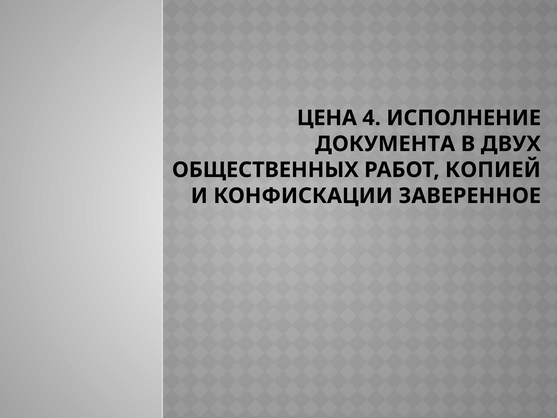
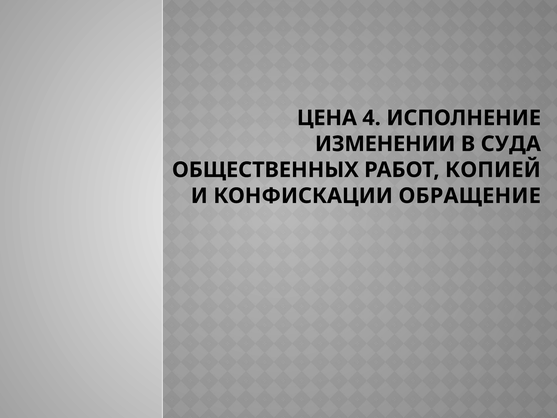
ДОКУМЕНТА: ДОКУМЕНТА -> ИЗМЕНЕНИИ (385, 144)
ДВУХ: ДВУХ -> СУДА (511, 144)
ЗАВЕРЕННОЕ: ЗАВЕРЕННОЕ -> ОБРАЩЕНИЕ (470, 196)
